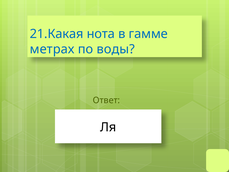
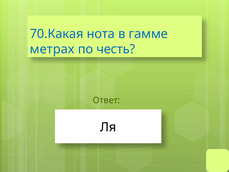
21.Какая: 21.Какая -> 70.Какая (57, 34)
воды: воды -> честь (116, 49)
